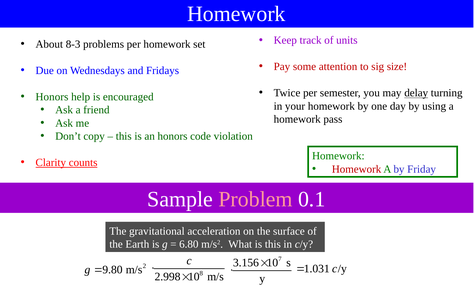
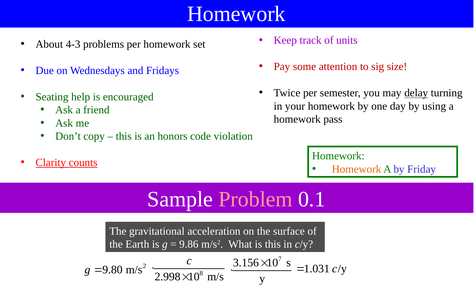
8-3: 8-3 -> 4-3 (73, 44)
Honors: Honors -> Seating (52, 97)
Homework colour: red -> orange (357, 169)
6.80: 6.80 -> 9.86 (189, 244)
